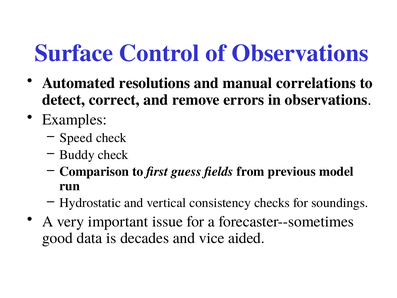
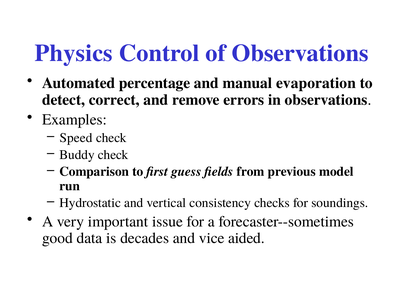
Surface: Surface -> Physics (74, 53)
resolutions: resolutions -> percentage (155, 83)
correlations: correlations -> evaporation (316, 83)
